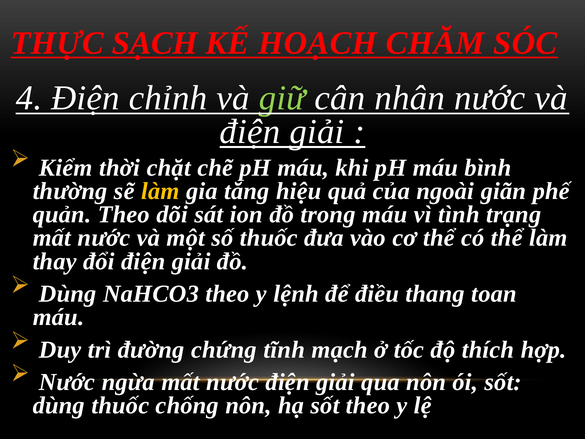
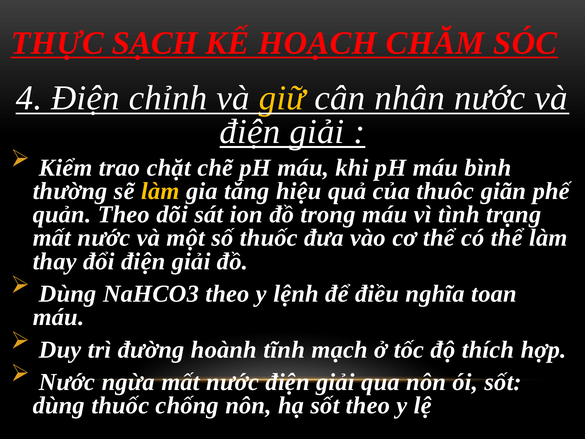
giữ colour: light green -> yellow (282, 98)
thời: thời -> trao (120, 168)
ngoài: ngoài -> thuôc (445, 191)
thang: thang -> nghĩa (435, 294)
chứng: chứng -> hoành (224, 349)
